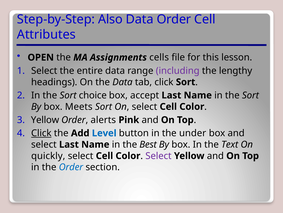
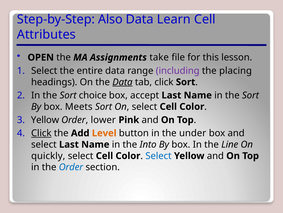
Data Order: Order -> Learn (174, 19)
cells: cells -> take (159, 57)
lengthy: lengthy -> placing (236, 70)
Data underline: none -> present (122, 82)
alerts: alerts -> lower (103, 120)
Level colour: blue -> orange (104, 133)
Best: Best -> Into (148, 144)
Text: Text -> Line (230, 144)
Select colour: purple -> blue (158, 155)
